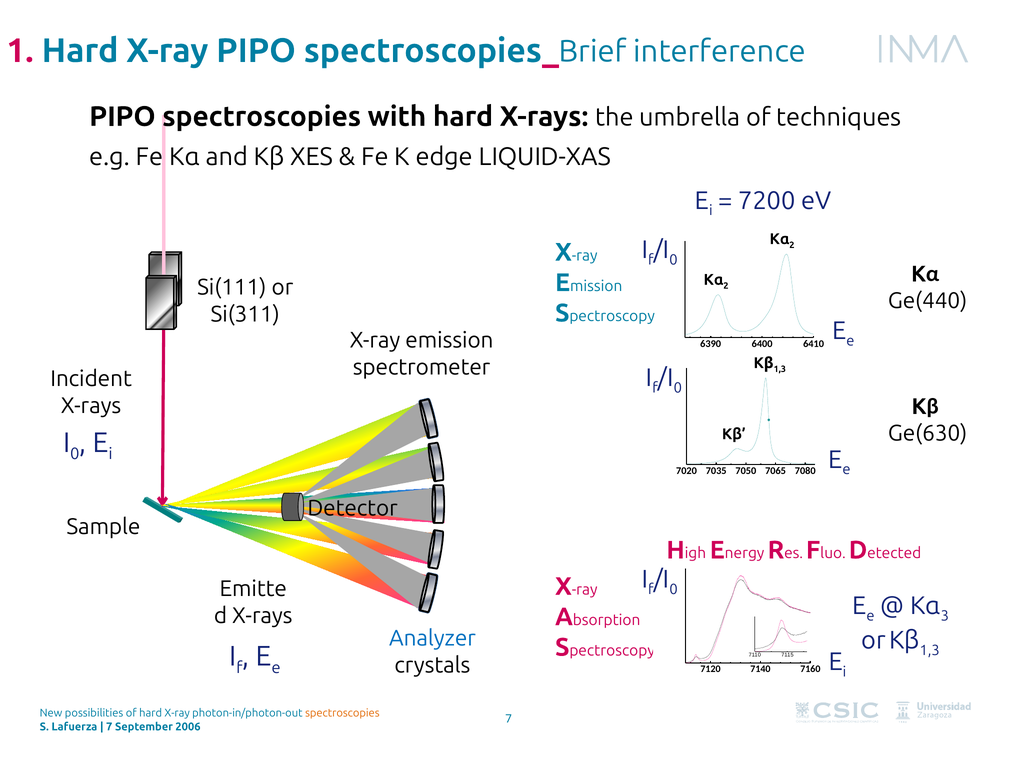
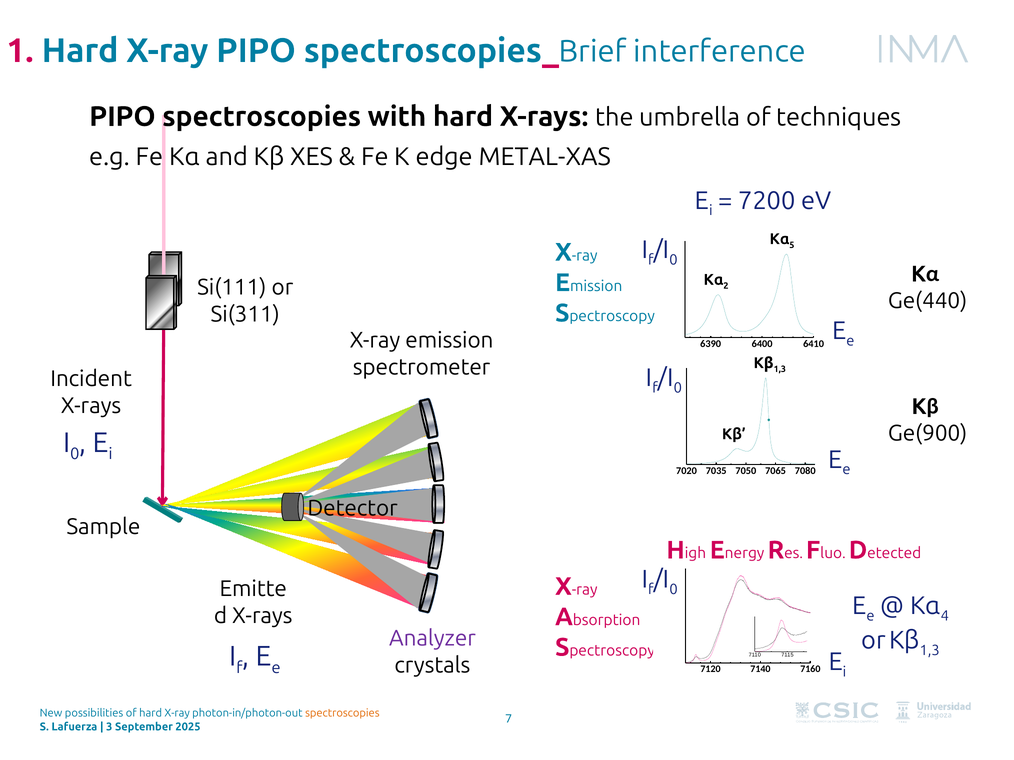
LIQUID-XAS: LIQUID-XAS -> METAL-XAS (545, 157)
2: 2 -> 5 (792, 245)
Ge(630: Ge(630 -> Ge(900 (928, 434)
3: 3 -> 4 (945, 616)
Analyzer colour: blue -> purple (432, 639)
7: 7 -> 3 (109, 727)
2006: 2006 -> 2025 (188, 727)
